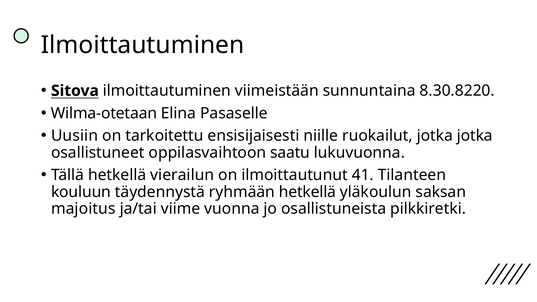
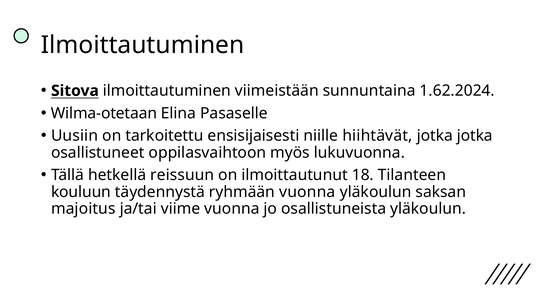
8.30.8220: 8.30.8220 -> 1.62.2024 (457, 91)
ruokailut: ruokailut -> hiihtävät (377, 136)
saatu: saatu -> myös (290, 153)
vierailun: vierailun -> reissuun (182, 175)
41: 41 -> 18 (363, 175)
ryhmään hetkellä: hetkellä -> vuonna (307, 192)
osallistuneista pilkkiretki: pilkkiretki -> yläkoulun (428, 209)
